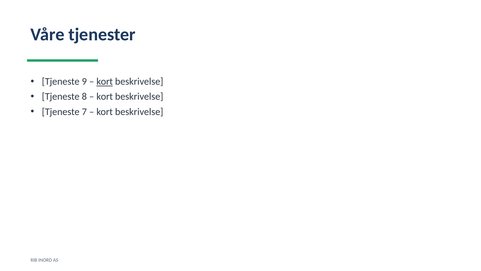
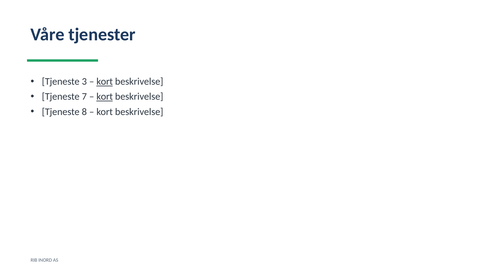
9: 9 -> 3 (84, 81)
8: 8 -> 7 (84, 97)
kort underline: none -> present (105, 97)
7: 7 -> 8 (84, 112)
